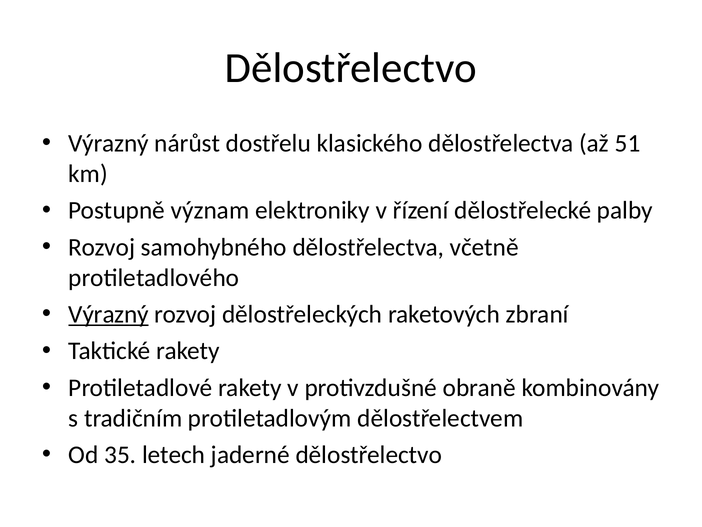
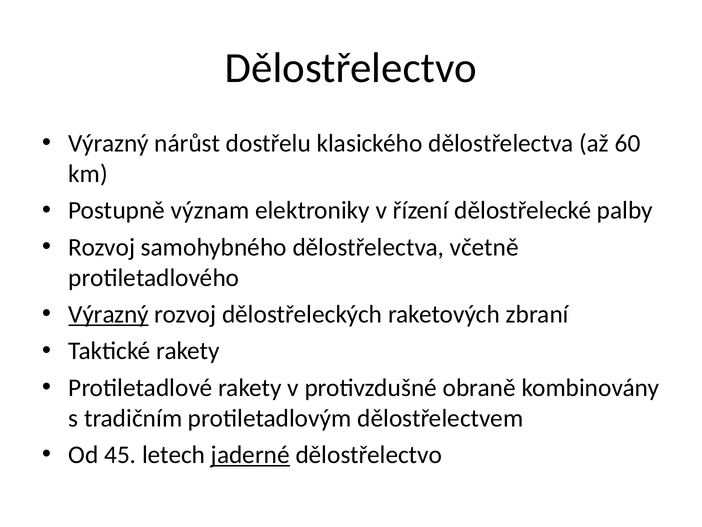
51: 51 -> 60 (628, 143)
35: 35 -> 45 (120, 454)
jaderné underline: none -> present (250, 454)
